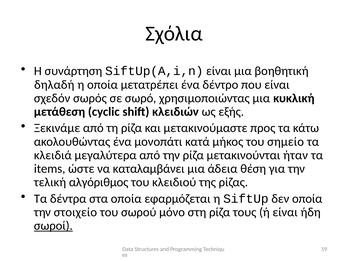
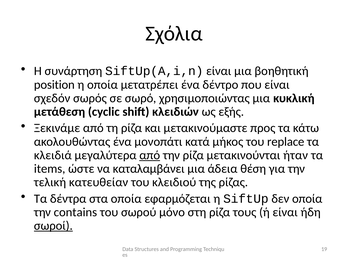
δηλαδή: δηλαδή -> position (54, 85)
σημείο: σημείο -> replace (286, 142)
από underline: none -> present (150, 155)
αλγόριθμος: αλγόριθμος -> κατευθείαν (99, 182)
στοιχείο: στοιχείο -> contains (75, 212)
